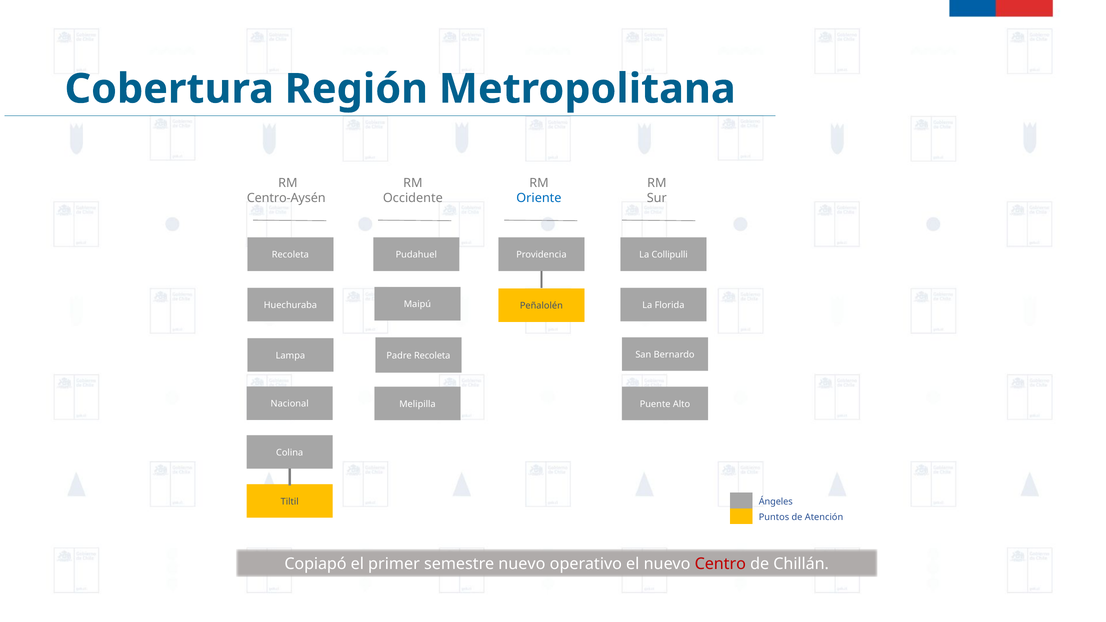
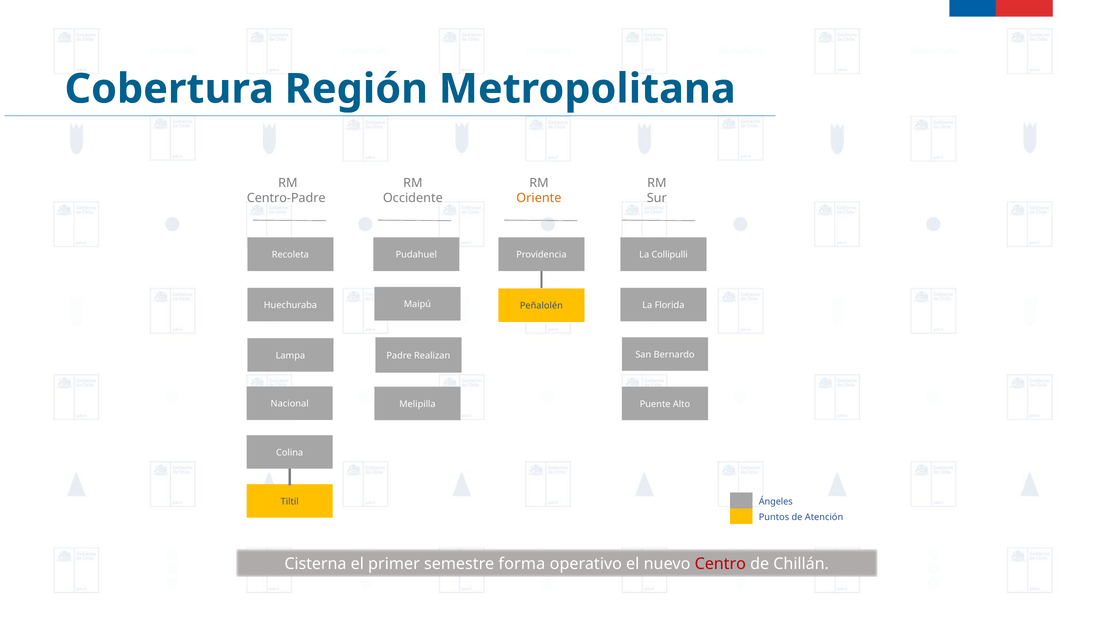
Centro-Aysén: Centro-Aysén -> Centro-Padre (286, 198)
Oriente colour: blue -> orange (539, 198)
Padre Recoleta: Recoleta -> Realizan (432, 356)
Copiapó: Copiapó -> Cisterna (315, 564)
semestre nuevo: nuevo -> forma (522, 564)
